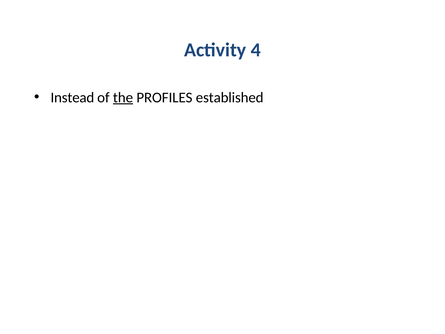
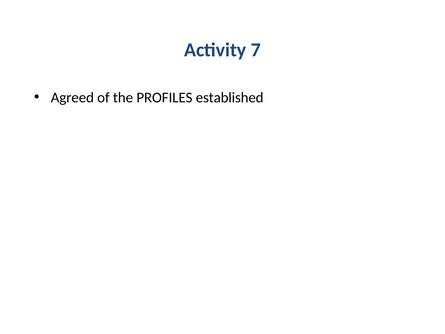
4: 4 -> 7 (256, 50)
Instead: Instead -> Agreed (72, 97)
the underline: present -> none (123, 97)
